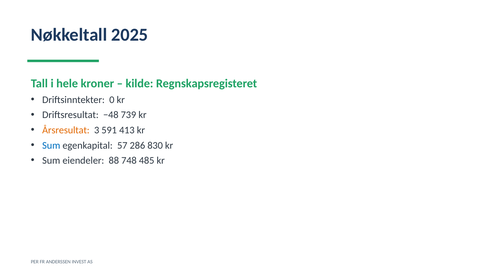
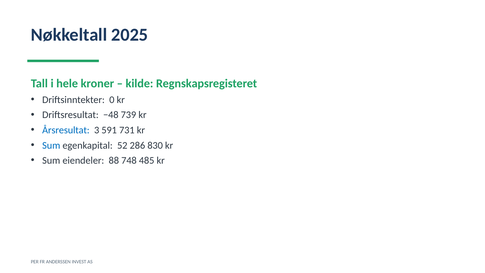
Årsresultat colour: orange -> blue (66, 130)
413: 413 -> 731 (127, 130)
57: 57 -> 52 (122, 145)
